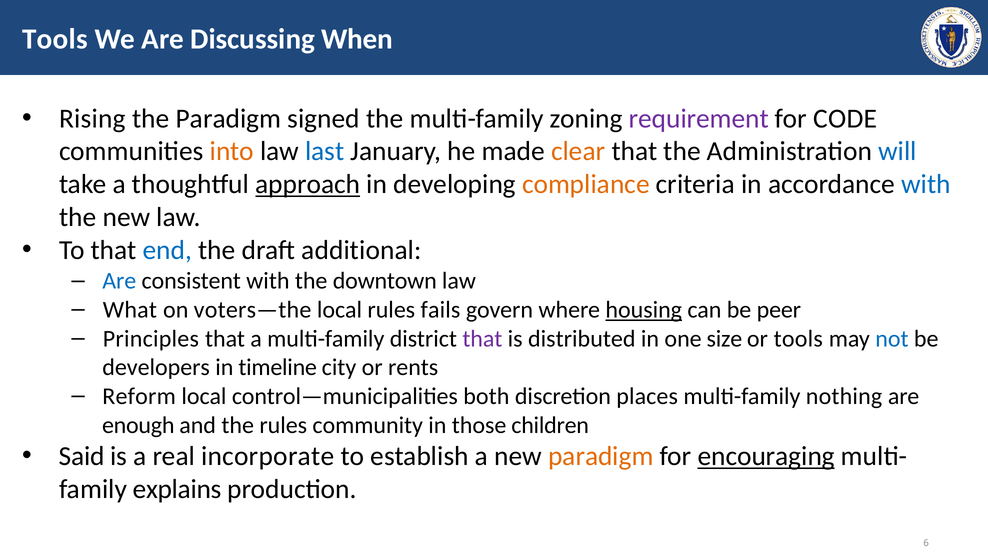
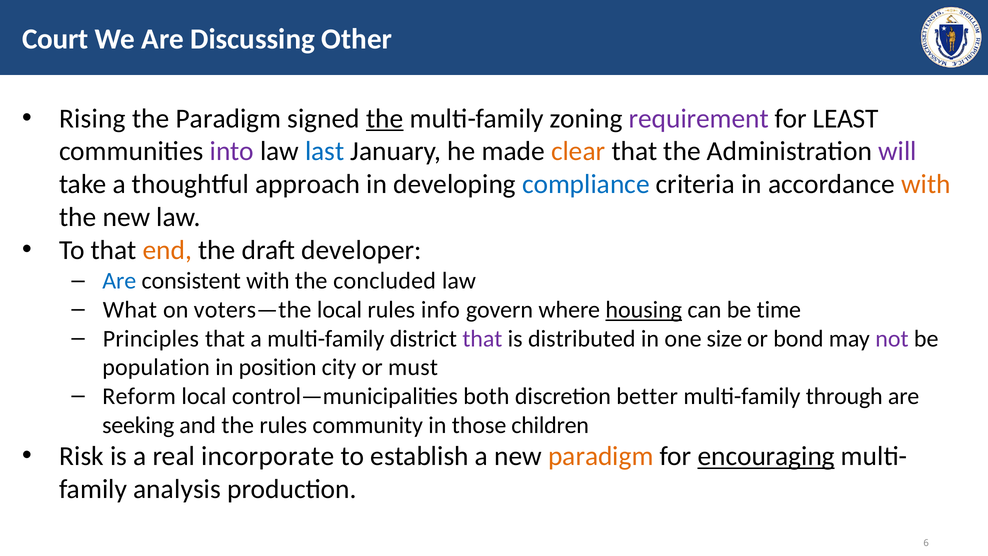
Tools: Tools -> Court (55, 39)
When: When -> Other (357, 39)
the underline: none -> present (385, 118)
CODE: CODE -> LEAST (846, 118)
into colour: orange -> purple (232, 151)
will colour: blue -> purple (897, 151)
approach underline: present -> none (308, 184)
compliance colour: orange -> blue (586, 184)
with colour: blue -> orange (926, 184)
end colour: blue -> orange (167, 250)
additional: additional -> developer (362, 250)
downtown: downtown -> concluded (385, 281)
fails: fails -> info (440, 310)
peer: peer -> time (779, 310)
or tools: tools -> bond (798, 338)
not colour: blue -> purple (892, 338)
developers: developers -> population (156, 367)
timeline: timeline -> position (278, 367)
rents: rents -> must (413, 367)
places: places -> better (647, 396)
nothing: nothing -> through (844, 396)
enough: enough -> seeking (138, 425)
Said: Said -> Risk (81, 456)
explains: explains -> analysis (177, 489)
